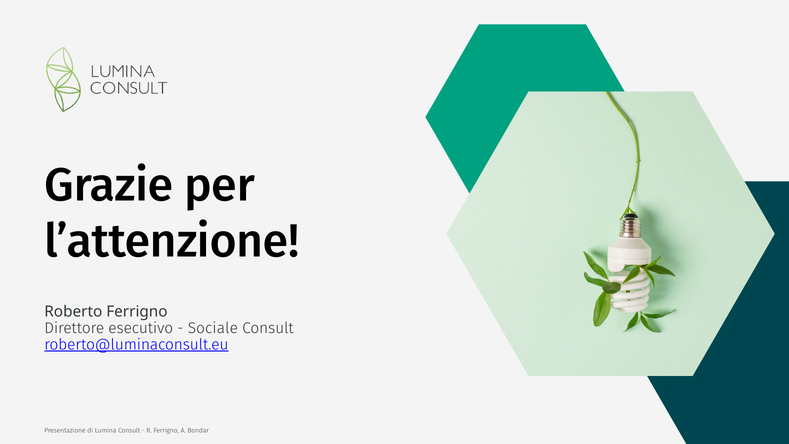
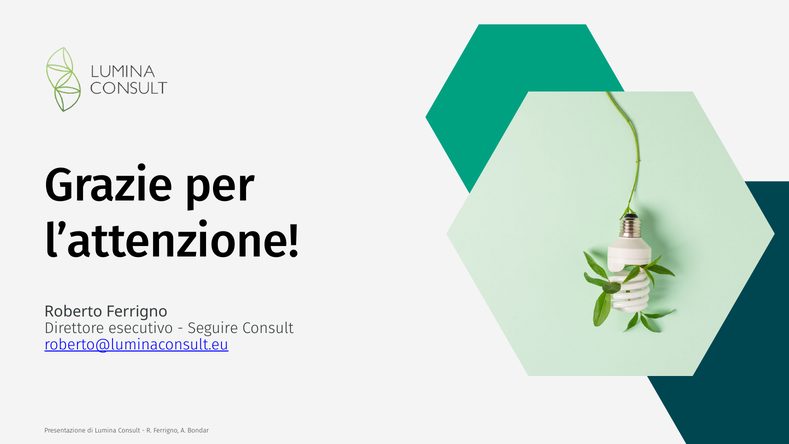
Sociale: Sociale -> Seguire (213, 328)
